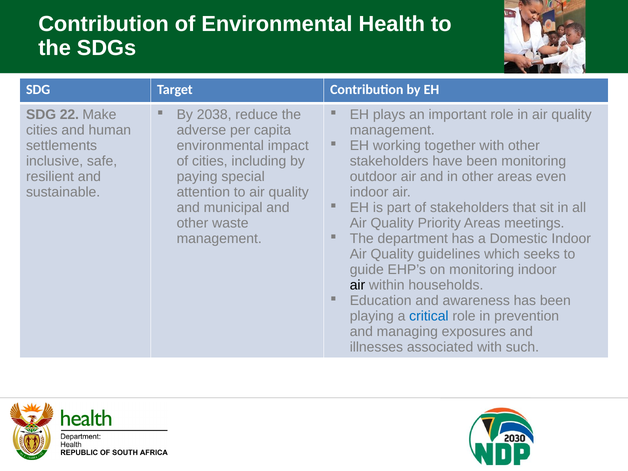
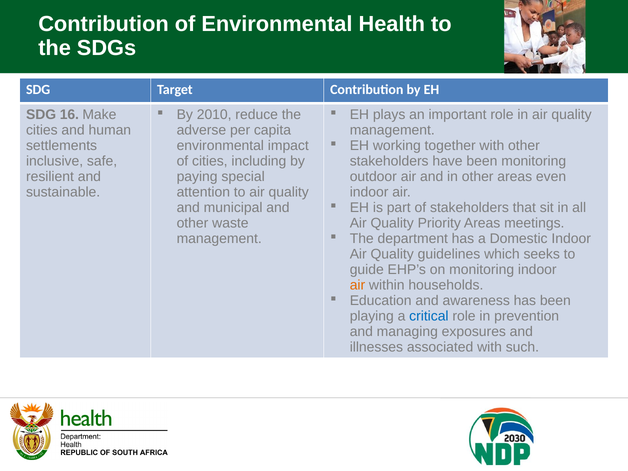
2038: 2038 -> 2010 (214, 114)
22: 22 -> 16 (69, 114)
air colour: black -> orange (357, 285)
